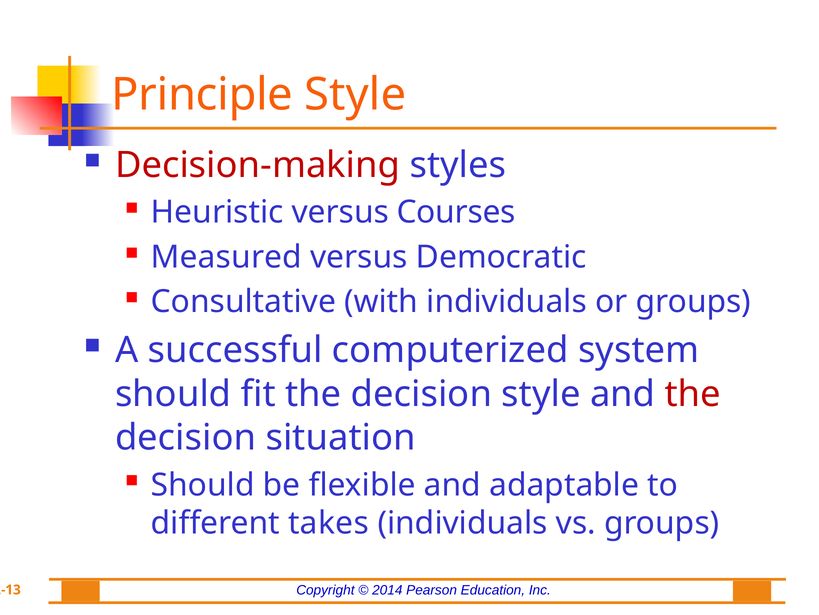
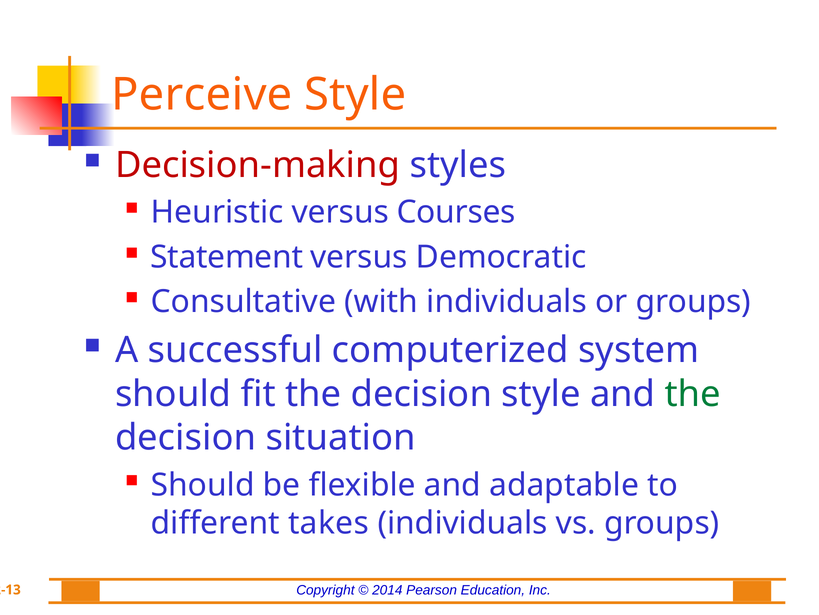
Principle: Principle -> Perceive (202, 95)
Measured: Measured -> Statement (227, 257)
the colour: red -> green (693, 394)
